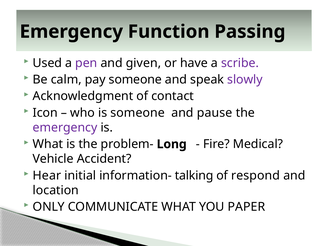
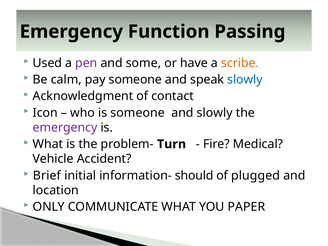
given: given -> some (143, 63)
scribe colour: purple -> orange (240, 63)
slowly colour: purple -> blue (245, 80)
and pause: pause -> slowly (215, 113)
Long: Long -> Turn (172, 144)
Hear: Hear -> Brief (47, 176)
talking: talking -> should (194, 176)
respond: respond -> plugged (256, 176)
